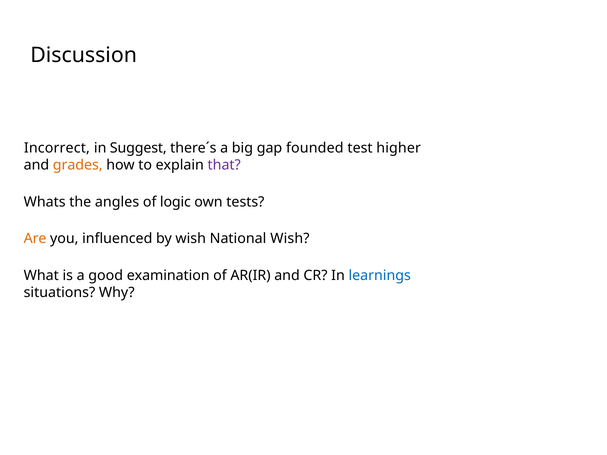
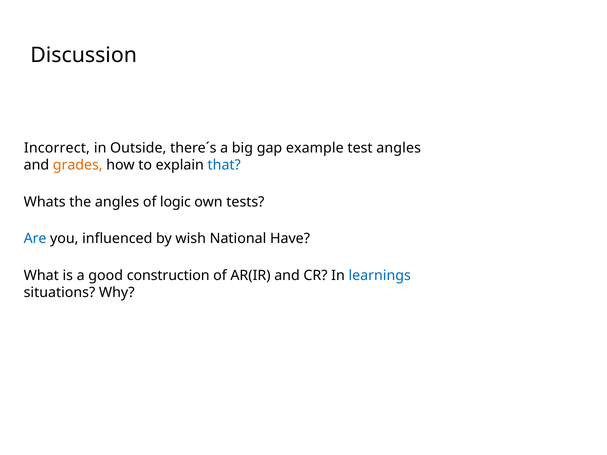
Suggest: Suggest -> Outside (138, 148)
founded: founded -> example (315, 148)
test higher: higher -> angles (399, 148)
that colour: purple -> blue (224, 165)
Are colour: orange -> blue (35, 239)
National Wish: Wish -> Have (290, 239)
examination: examination -> construction (168, 276)
